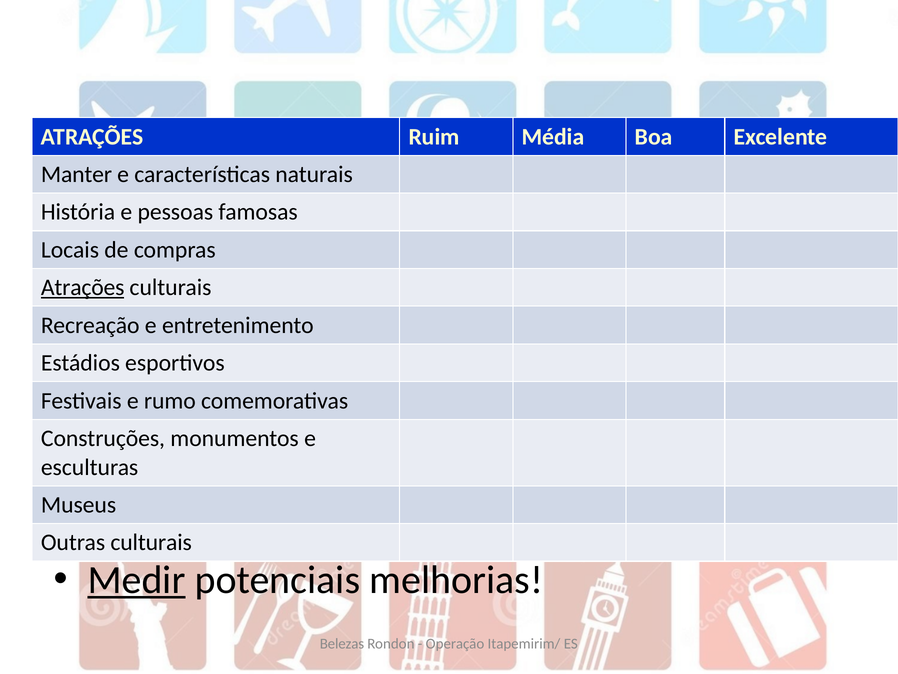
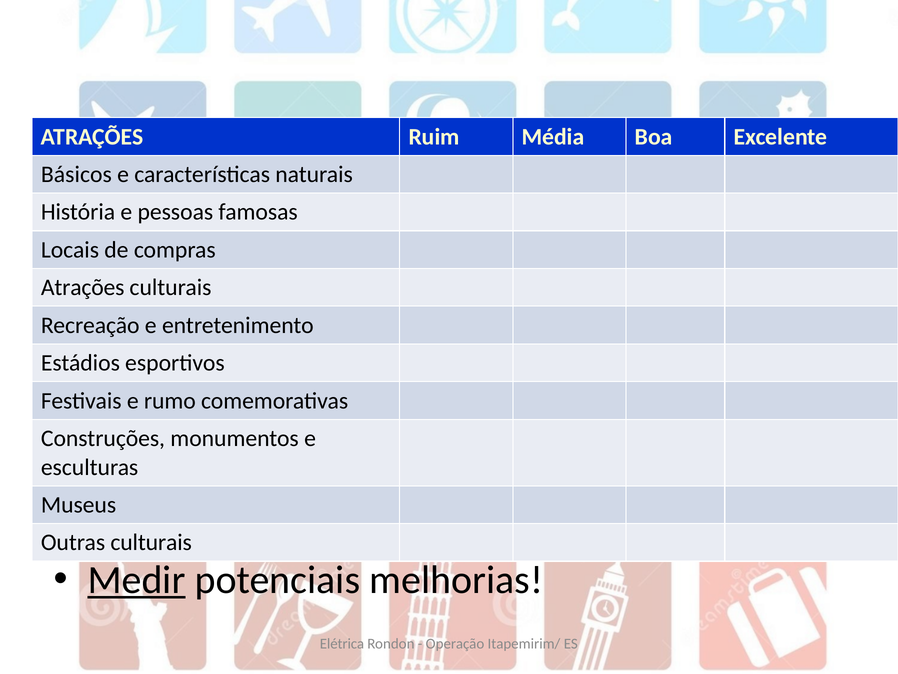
Manter: Manter -> Básicos (76, 174)
Atrações underline: present -> none (83, 287)
Belezas: Belezas -> Elétrica (342, 643)
